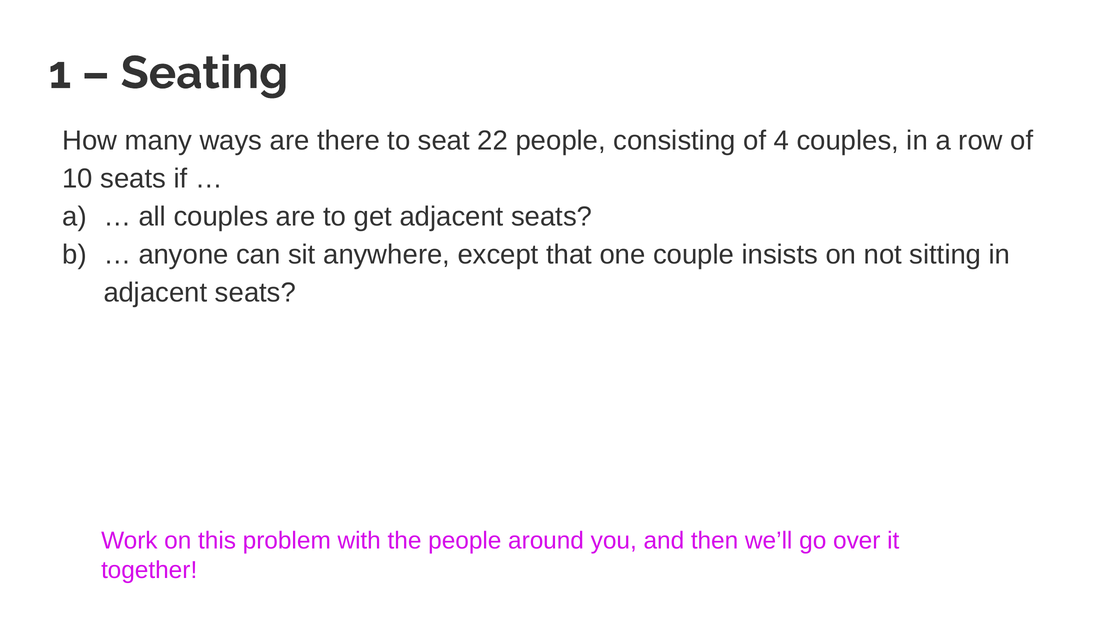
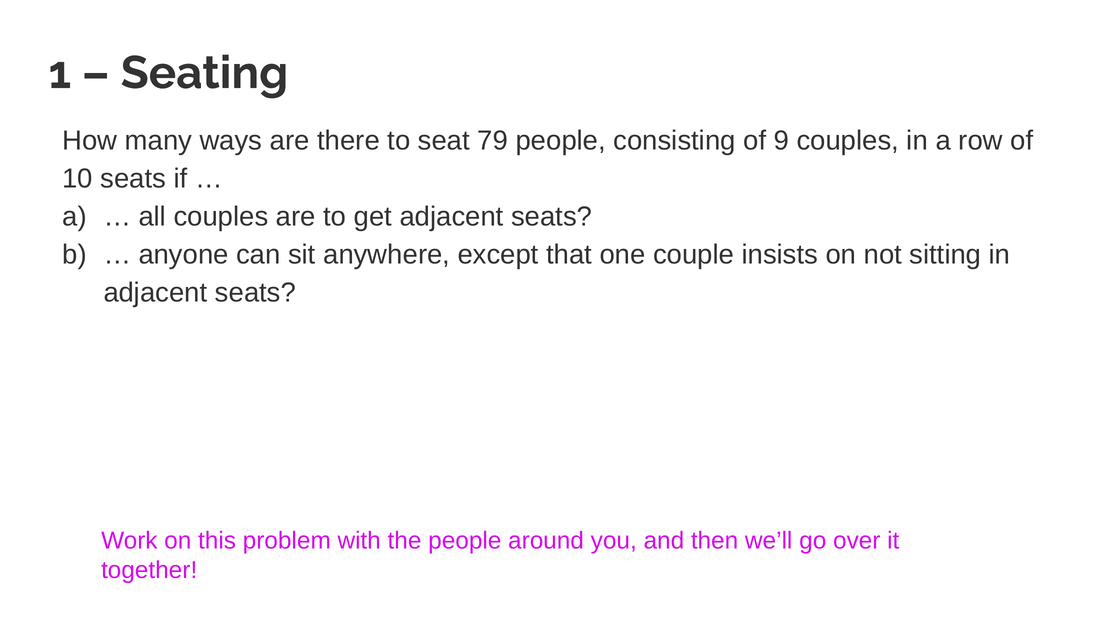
22: 22 -> 79 (493, 141)
4: 4 -> 9 (781, 141)
